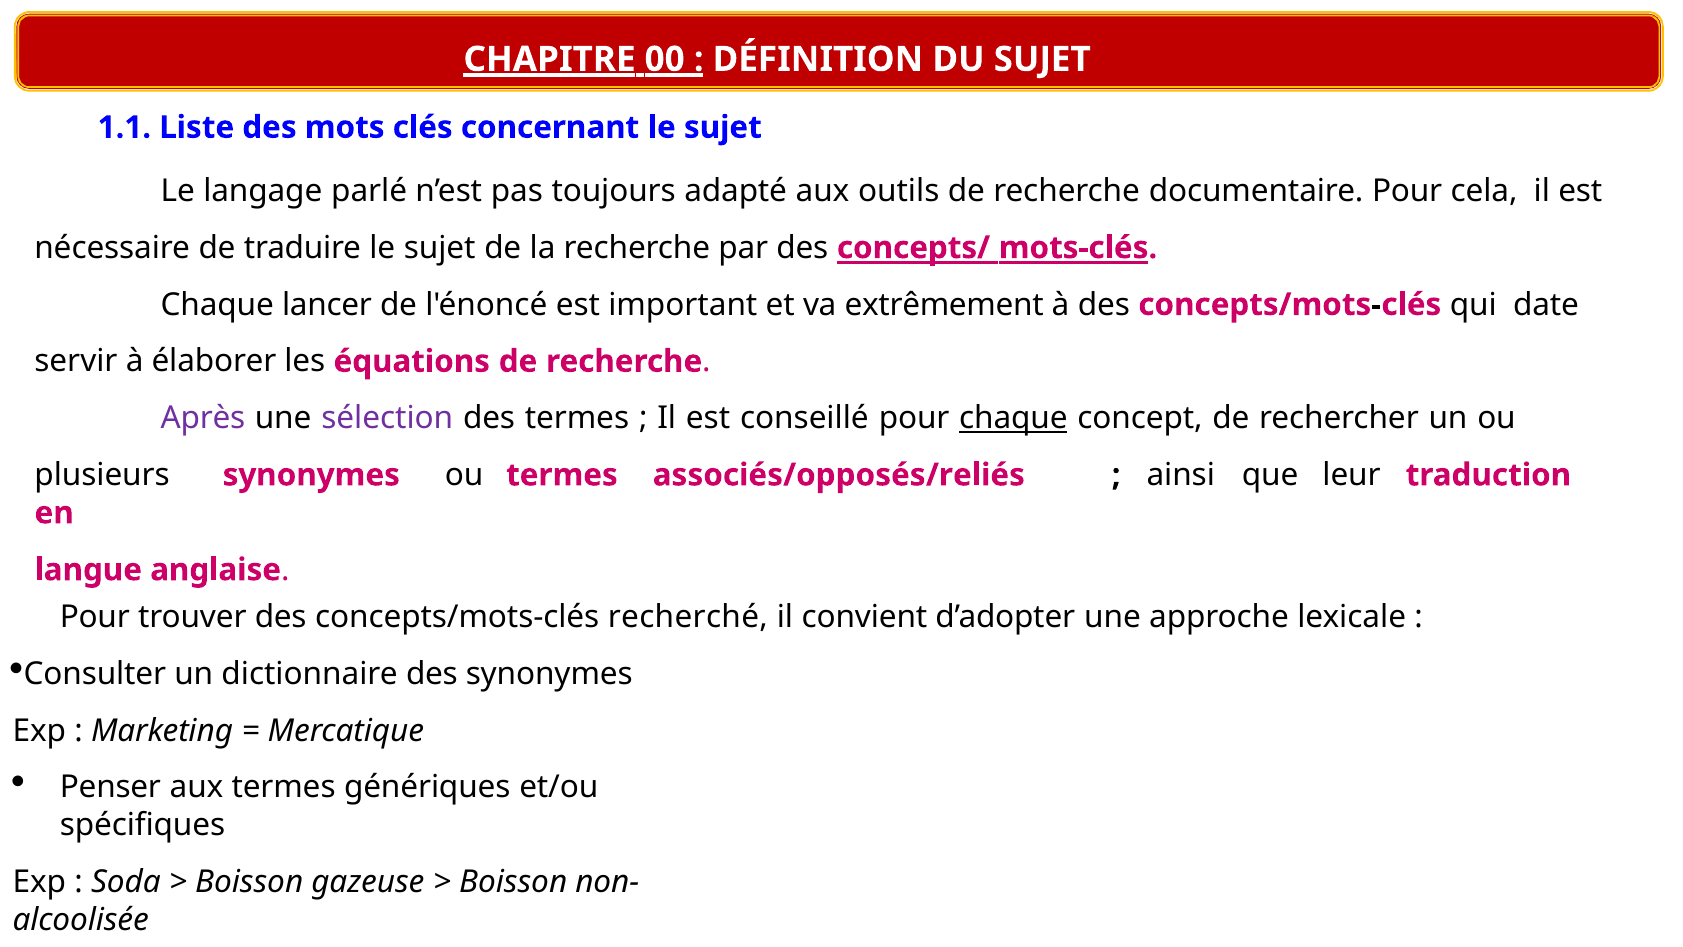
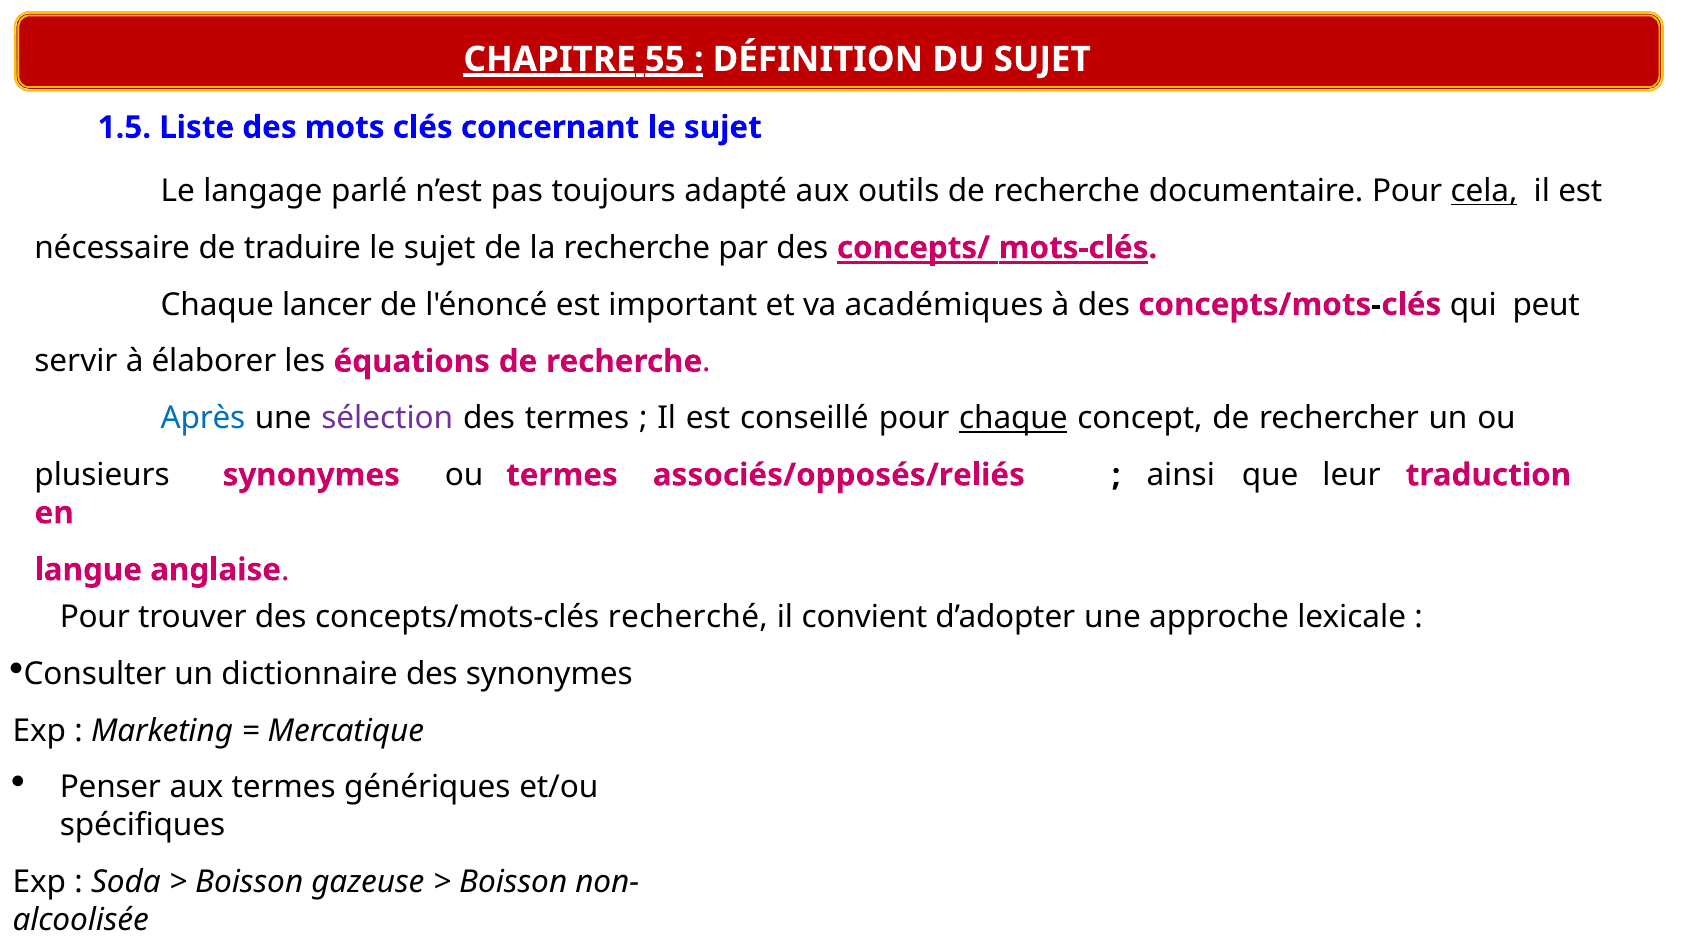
00: 00 -> 55 (665, 59)
1.1: 1.1 -> 1.5 (124, 127)
cela underline: none -> present (1484, 191)
extrêmement: extrêmement -> académiques (944, 304)
date: date -> peut (1546, 304)
Après colour: purple -> blue (203, 418)
